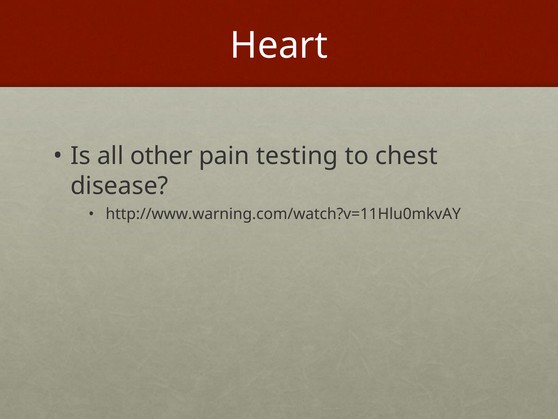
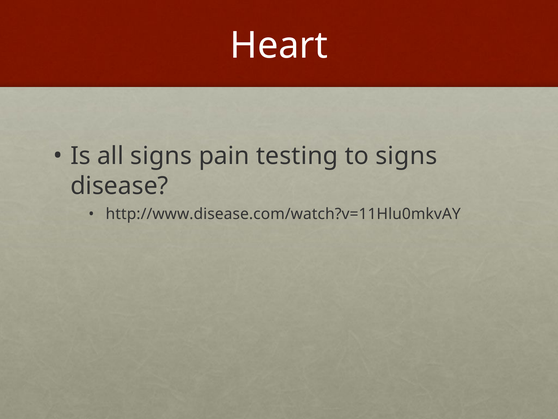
all other: other -> signs (161, 156)
to chest: chest -> signs (406, 156)
http://www.warning.com/watch?v=11Hlu0mkvAY: http://www.warning.com/watch?v=11Hlu0mkvAY -> http://www.disease.com/watch?v=11Hlu0mkvAY (283, 214)
